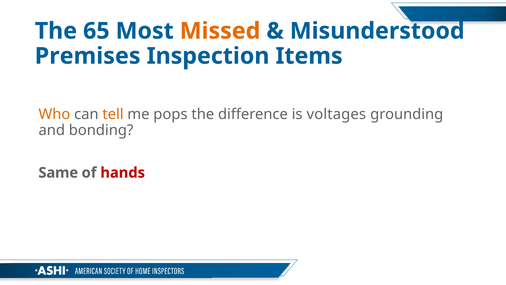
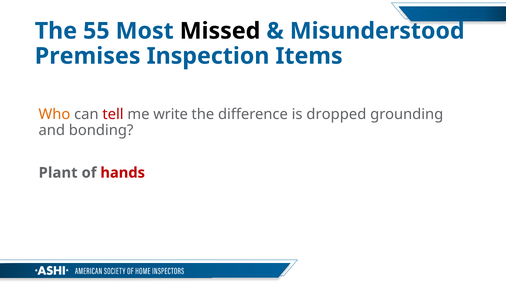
65: 65 -> 55 (96, 31)
Missed colour: orange -> black (220, 31)
tell colour: orange -> red (113, 114)
pops: pops -> write (171, 114)
voltages: voltages -> dropped (336, 114)
Same: Same -> Plant (58, 173)
